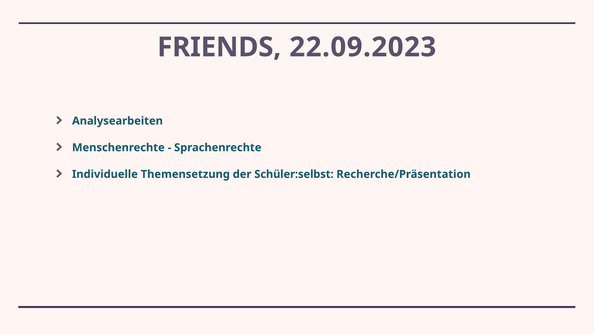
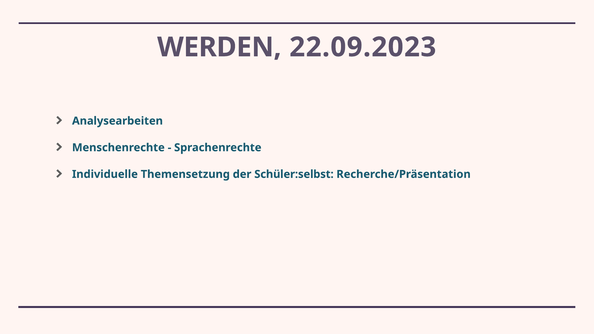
FRIENDS: FRIENDS -> WERDEN (219, 47)
